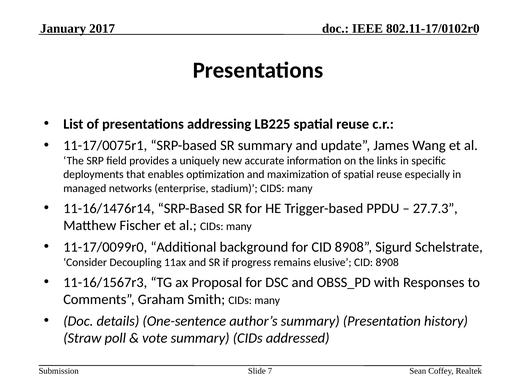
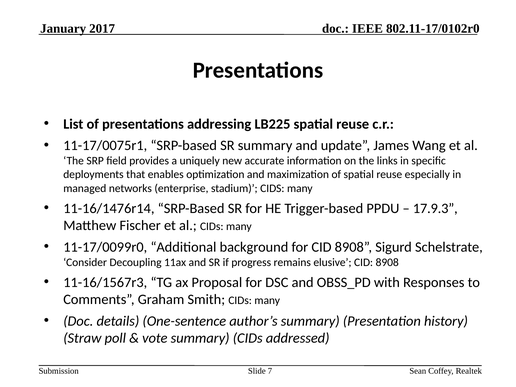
27.7.3: 27.7.3 -> 17.9.3 (435, 208)
